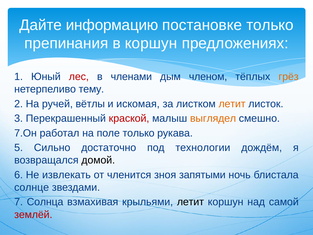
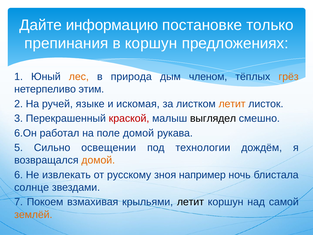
лес colour: red -> orange (79, 77)
членами: членами -> природа (131, 77)
тему: тему -> этим (91, 89)
вётлы: вётлы -> языке (90, 104)
выглядел colour: orange -> black (213, 118)
7.Он: 7.Он -> 6.Он (25, 133)
поле только: только -> домой (138, 133)
достаточно: достаточно -> освещении (109, 148)
домой colour: black -> orange (98, 160)
членится: членится -> русскому (129, 175)
запятыми: запятыми -> например (202, 175)
Солнца: Солнца -> Покоем (45, 202)
землёй colour: red -> orange (33, 214)
